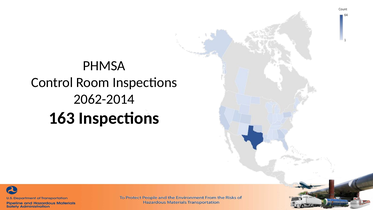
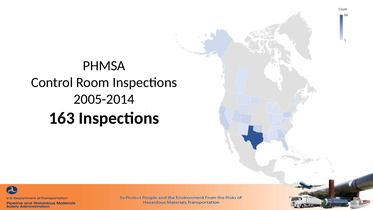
2062-2014: 2062-2014 -> 2005-2014 (104, 99)
